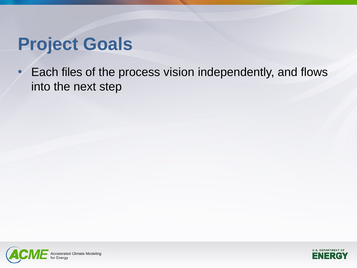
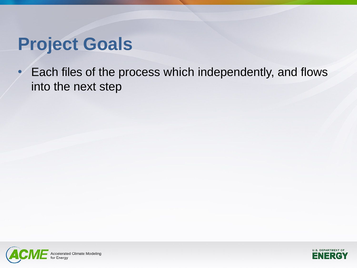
vision: vision -> which (179, 72)
